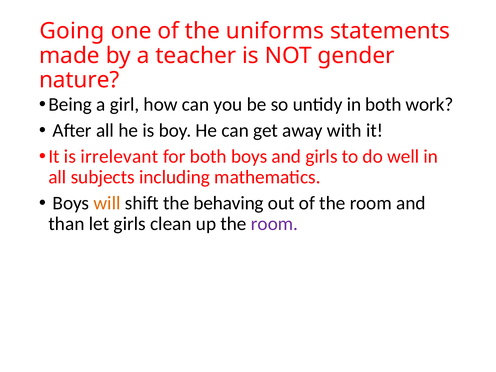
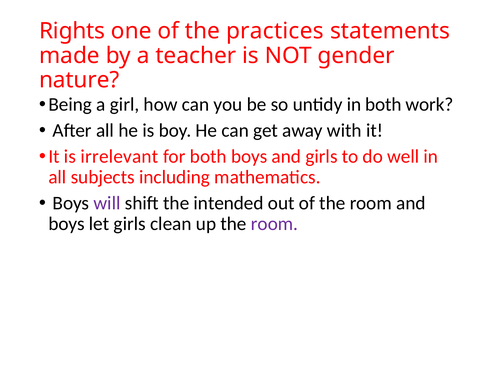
Going: Going -> Rights (72, 31)
uniforms: uniforms -> practices (275, 31)
will colour: orange -> purple (107, 203)
behaving: behaving -> intended (229, 203)
than: than -> boys (67, 224)
